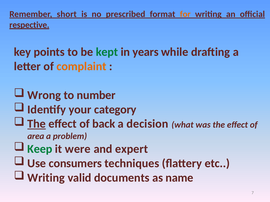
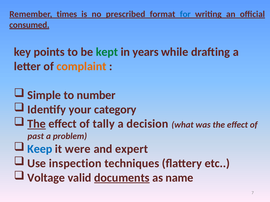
short: short -> times (67, 14)
for colour: orange -> blue (185, 14)
respective: respective -> consumed (29, 25)
Wrong: Wrong -> Simple (44, 95)
back: back -> tally (104, 124)
area: area -> past (36, 137)
Keep colour: green -> blue (40, 149)
consumers: consumers -> inspection (75, 164)
Writing: Writing -> Voltage (46, 178)
documents underline: none -> present (122, 178)
